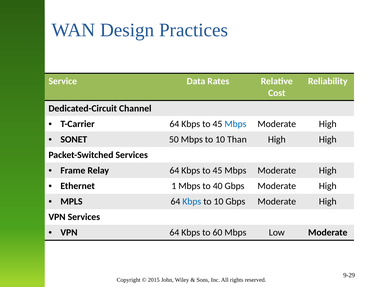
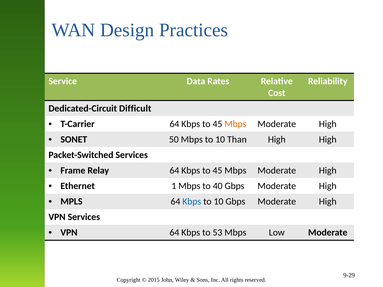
Channel: Channel -> Difficult (135, 108)
Mbps colour: blue -> orange (235, 124)
60: 60 -> 53 (217, 233)
